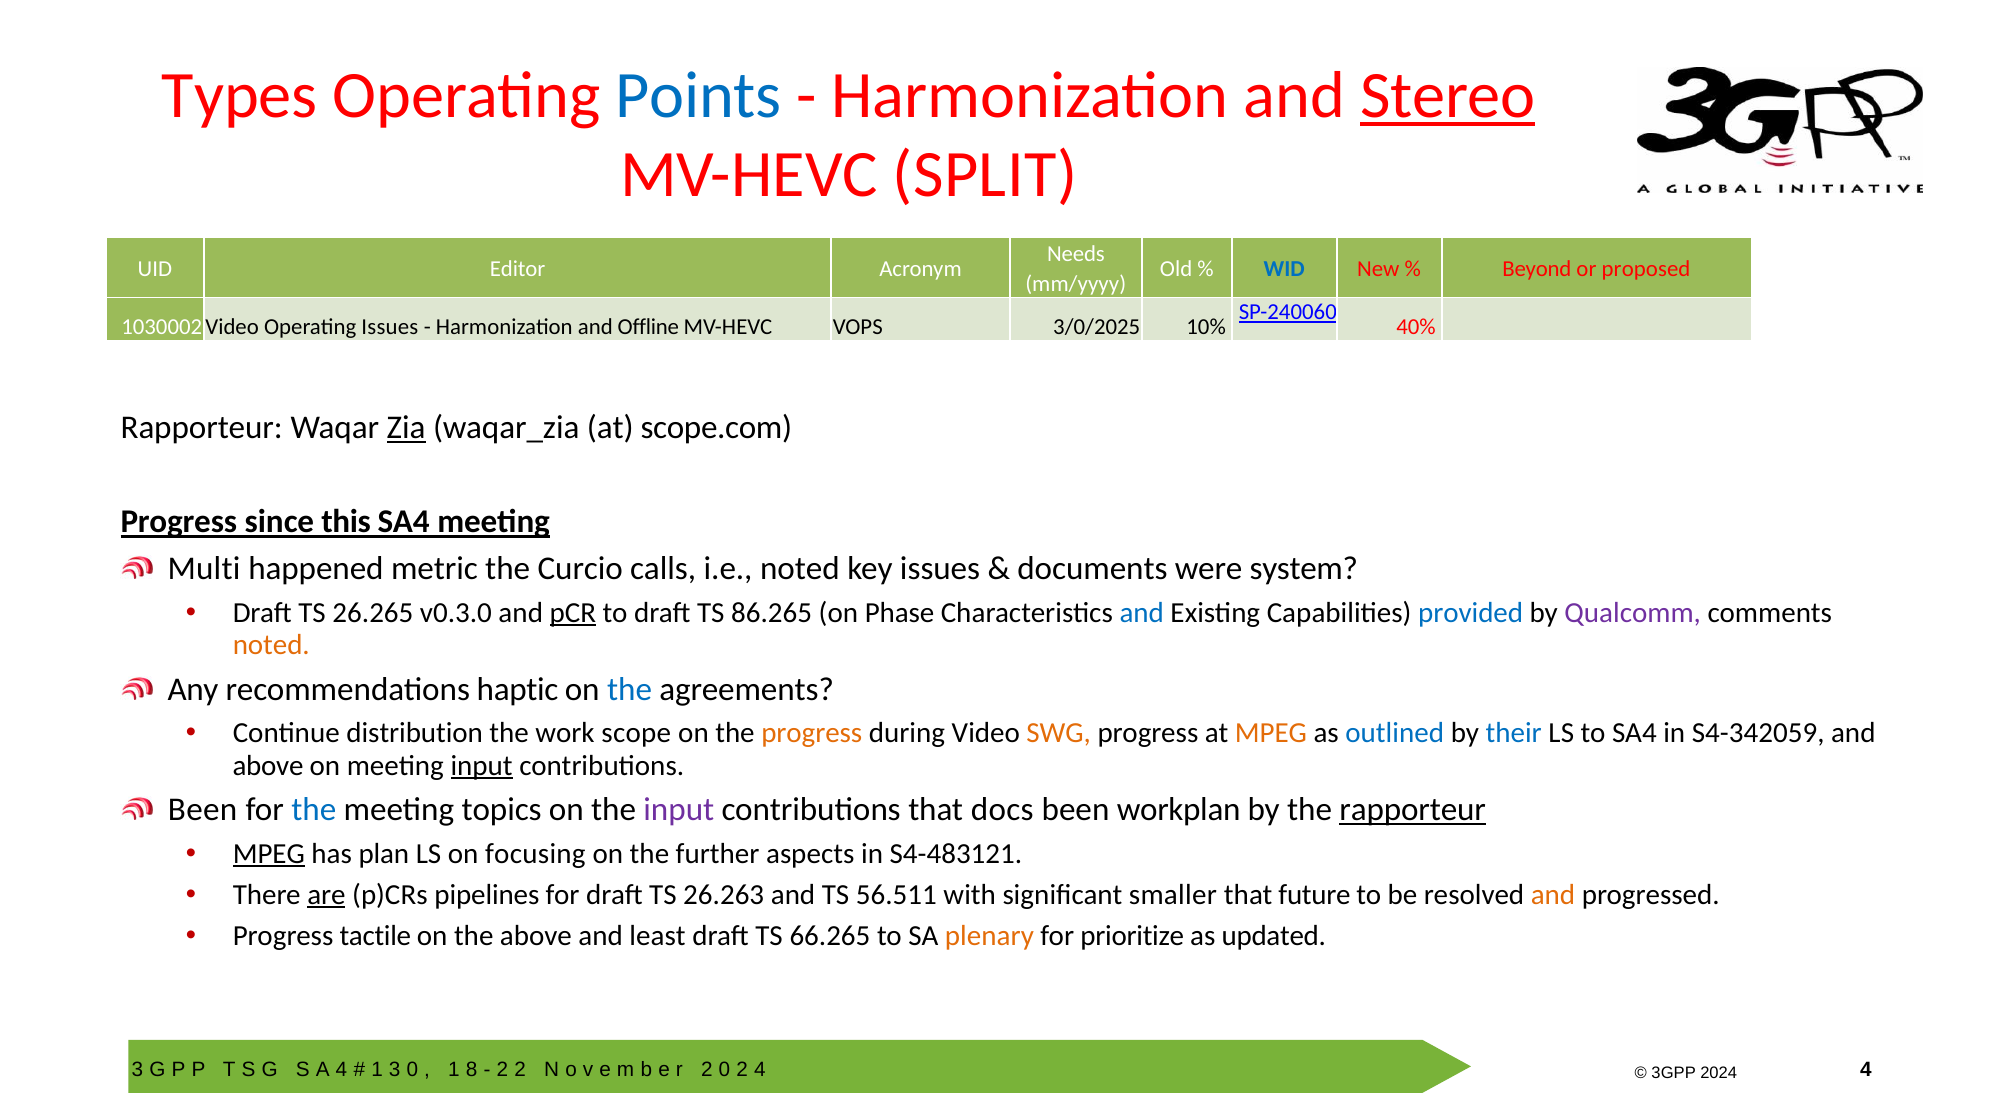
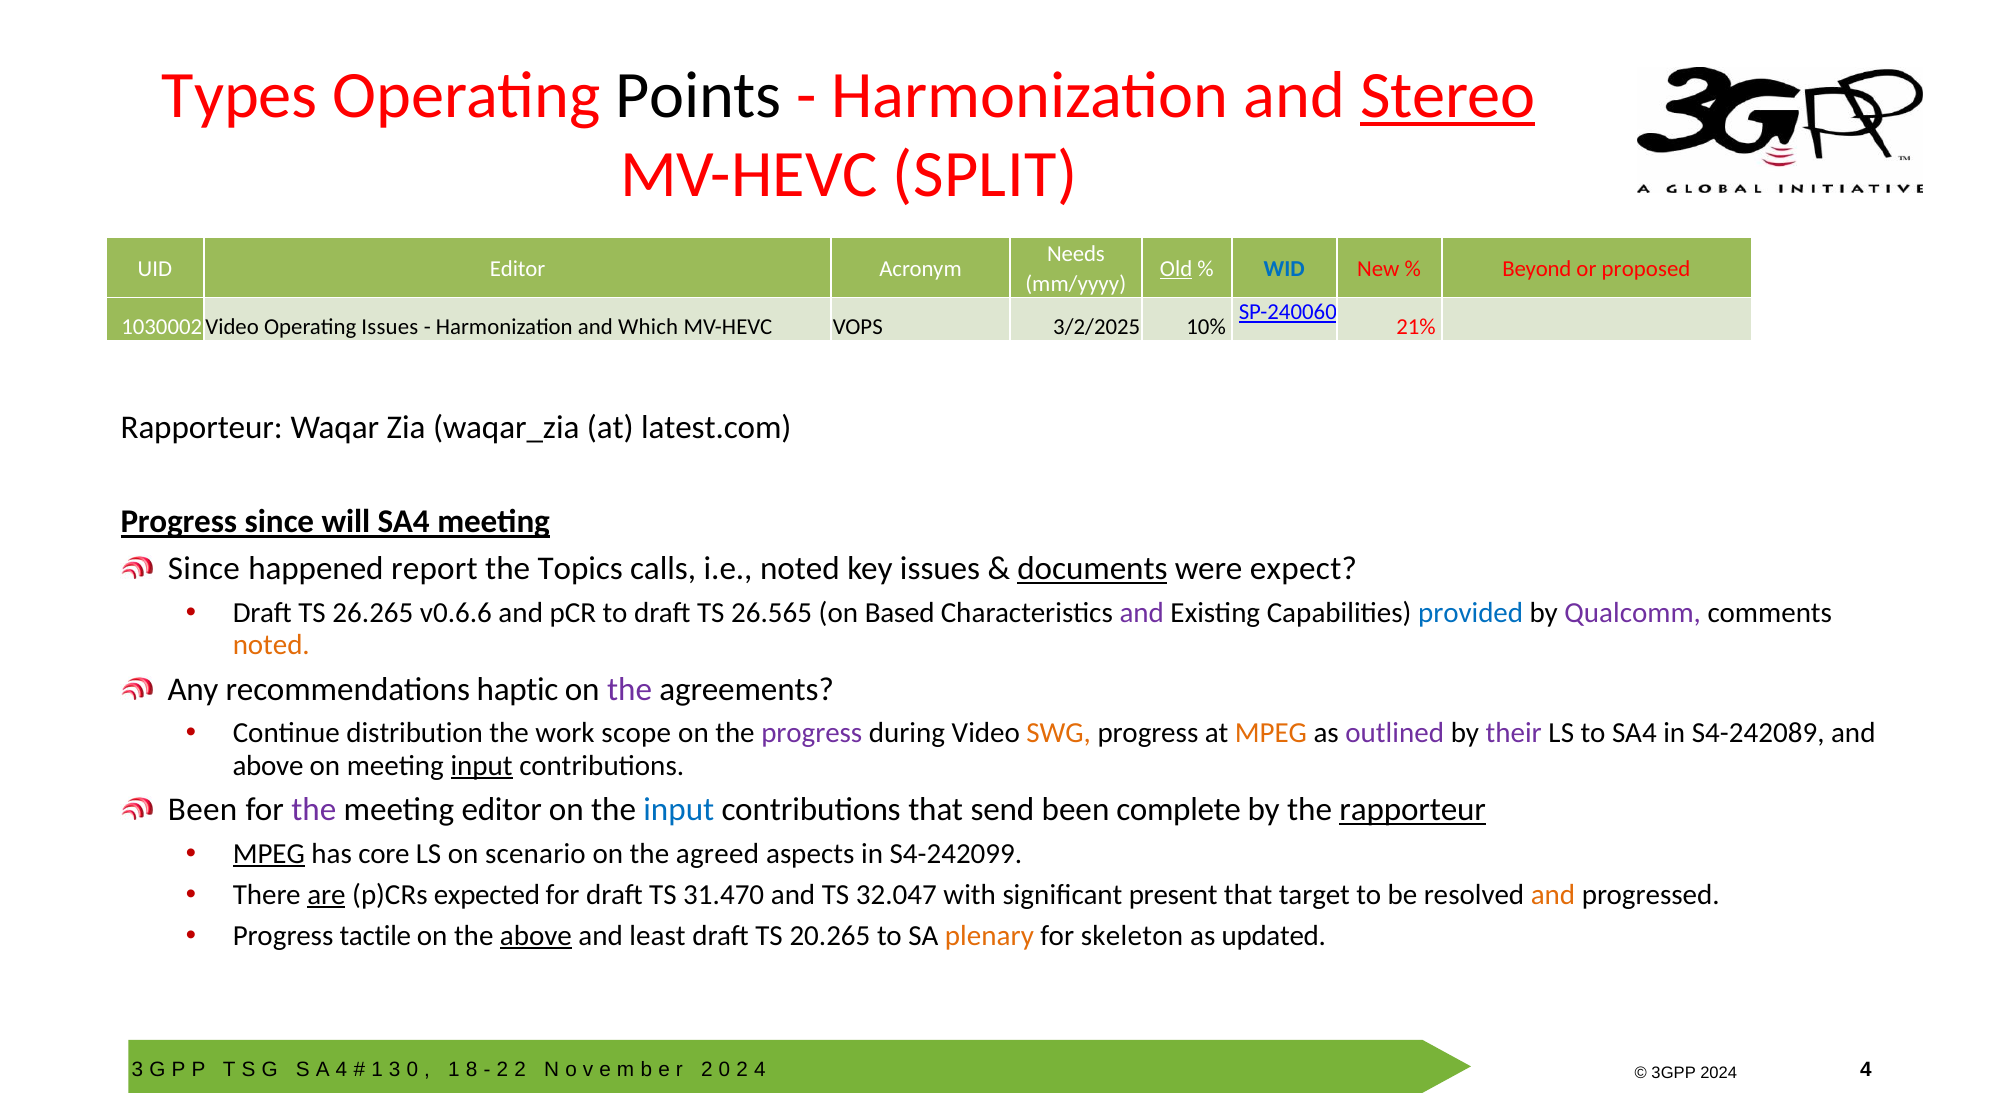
Points colour: blue -> black (698, 95)
Old underline: none -> present (1176, 269)
Offline: Offline -> Which (648, 327)
3/0/2025: 3/0/2025 -> 3/2/2025 (1097, 327)
40%: 40% -> 21% (1416, 327)
Zia underline: present -> none (406, 428)
scope.com: scope.com -> latest.com (716, 428)
this: this -> will (346, 522)
Multi: Multi -> Since (204, 569)
metric: metric -> report (434, 569)
Curcio: Curcio -> Topics (580, 569)
documents underline: none -> present (1092, 569)
system: system -> expect (1303, 569)
v0.3.0: v0.3.0 -> v0.6.6 (456, 613)
pCR underline: present -> none (573, 613)
86.265: 86.265 -> 26.565 (772, 613)
Phase: Phase -> Based (900, 613)
and colour: blue -> purple (1142, 613)
the colour: blue -> purple (630, 689)
progress colour: orange -> purple (812, 733)
outlined colour: blue -> purple (1395, 733)
their colour: blue -> purple (1514, 733)
S4-342059: S4-342059 -> S4-242089 (1758, 733)
the colour: blue -> purple (314, 810)
meeting topics: topics -> editor (502, 810)
input colour: purple -> blue (679, 810)
docs: docs -> send (1002, 810)
workplan: workplan -> complete (1179, 810)
plan: plan -> core (384, 854)
focusing: focusing -> scenario (535, 854)
further: further -> agreed (717, 854)
S4-483121: S4-483121 -> S4-242099 (956, 854)
pipelines: pipelines -> expected (487, 895)
26.263: 26.263 -> 31.470 (724, 895)
56.511: 56.511 -> 32.047 (896, 895)
smaller: smaller -> present (1173, 895)
future: future -> target (1314, 895)
above underline: none -> present (536, 936)
66.265: 66.265 -> 20.265 (830, 936)
prioritize: prioritize -> skeleton (1132, 936)
